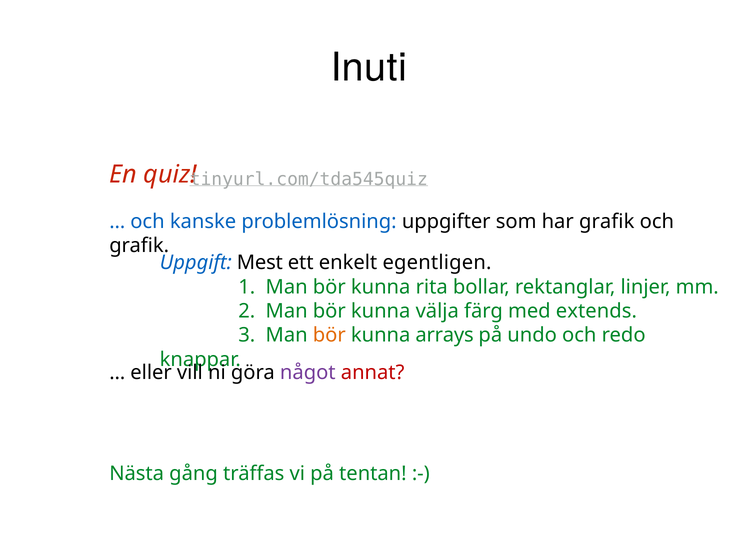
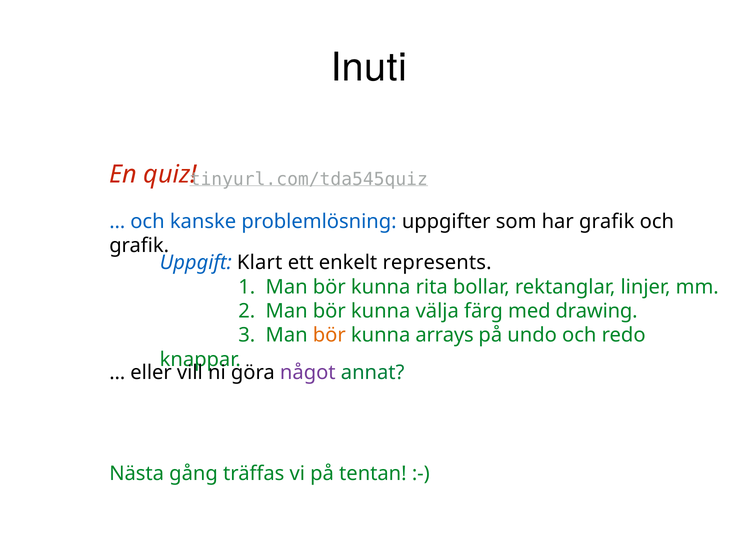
Mest: Mest -> Klart (260, 263)
egentligen: egentligen -> represents (437, 263)
extends: extends -> drawing (597, 311)
annat colour: red -> green (373, 373)
